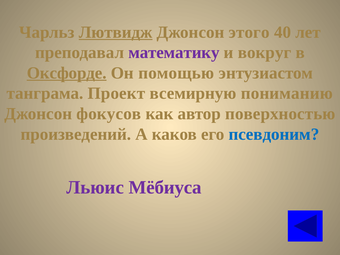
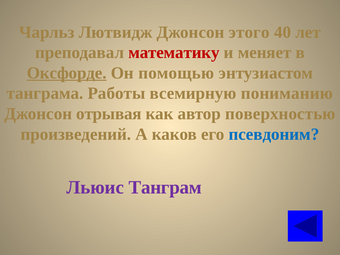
Лютвидж underline: present -> none (116, 32)
математику colour: purple -> red (174, 53)
вокруг: вокруг -> меняет (265, 53)
Проект: Проект -> Работы (116, 93)
фокусов: фокусов -> отрывая (109, 114)
Мёбиуса: Мёбиуса -> Танграм (165, 187)
